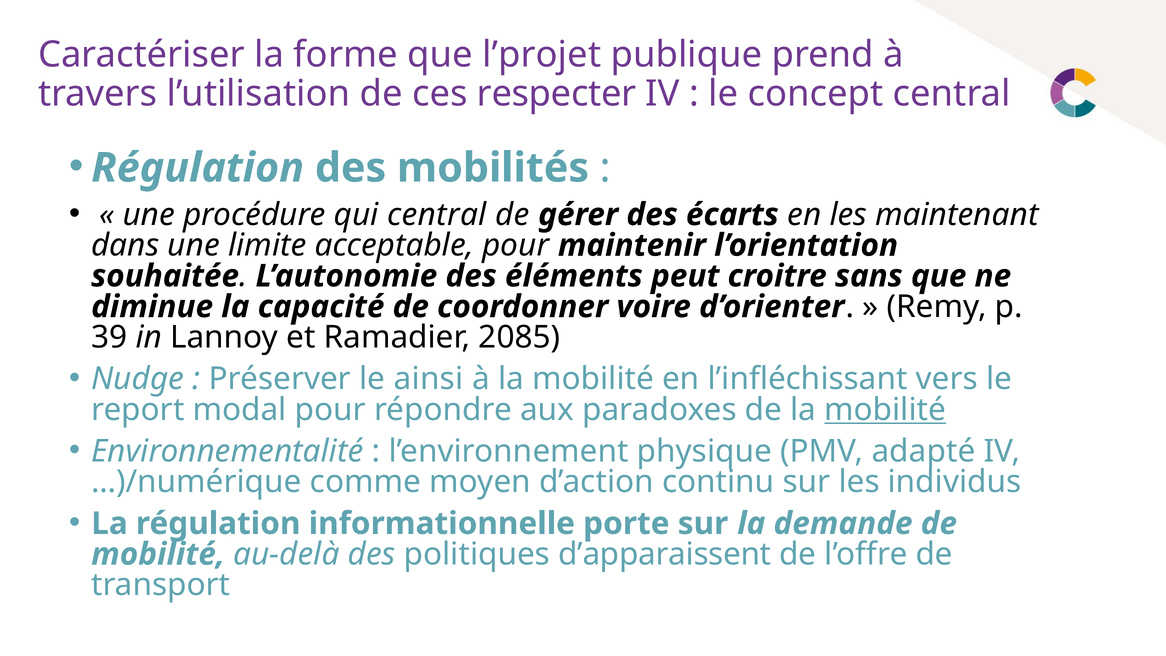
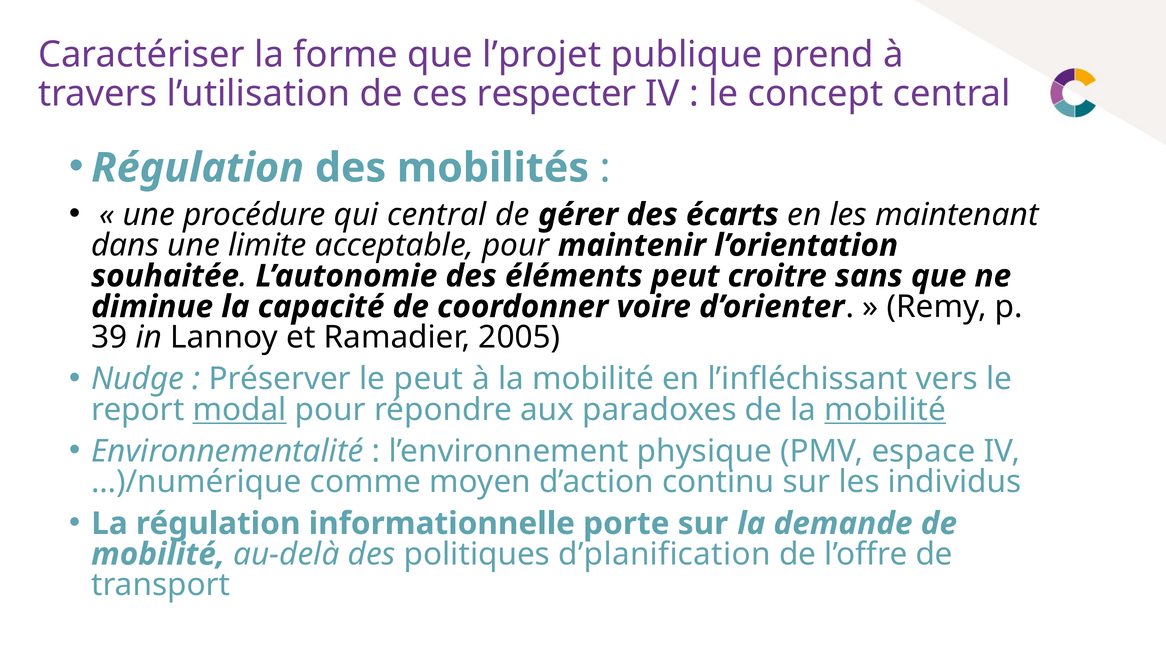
2085: 2085 -> 2005 (519, 337)
le ainsi: ainsi -> peut (429, 379)
modal underline: none -> present (240, 410)
adapté: adapté -> espace (923, 451)
d’apparaissent: d’apparaissent -> d’planification (664, 554)
